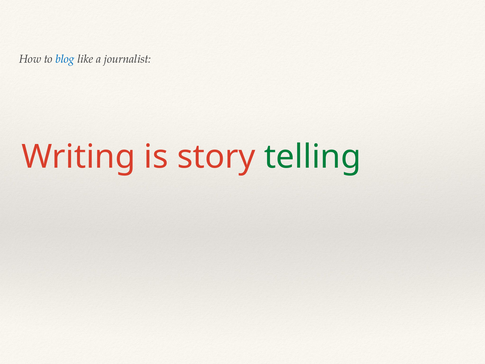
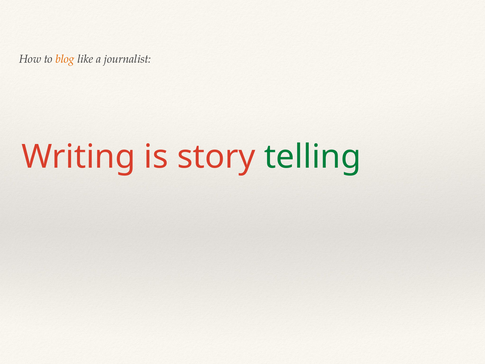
blog colour: blue -> orange (65, 59)
